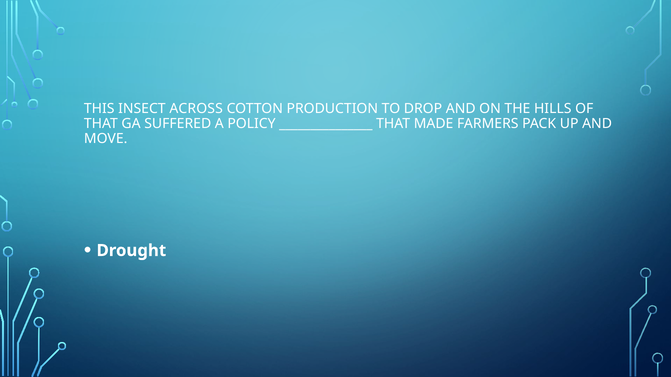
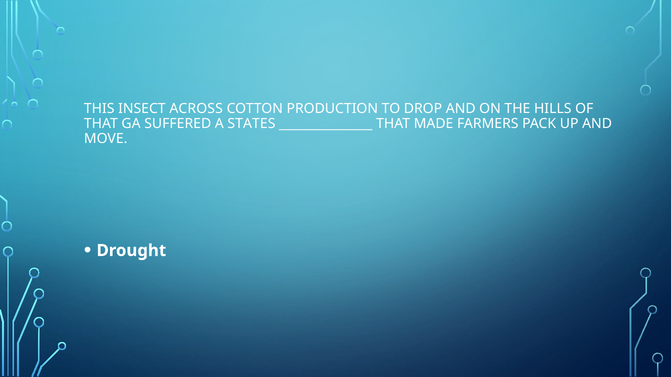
POLICY: POLICY -> STATES (251, 124)
